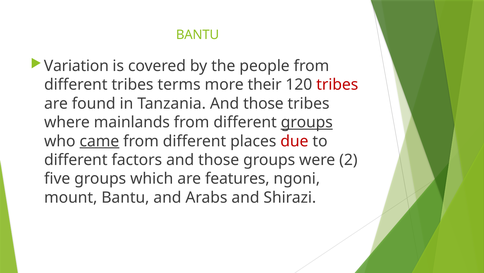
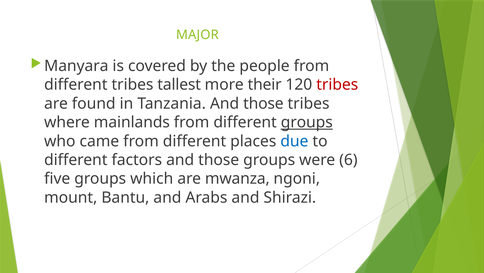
BANTU: BANTU -> MAJOR (197, 35)
Variation: Variation -> Manyara (76, 66)
terms: terms -> tallest (179, 84)
came underline: present -> none (99, 141)
due colour: red -> blue (294, 141)
2: 2 -> 6 (348, 160)
features: features -> mwanza (237, 178)
